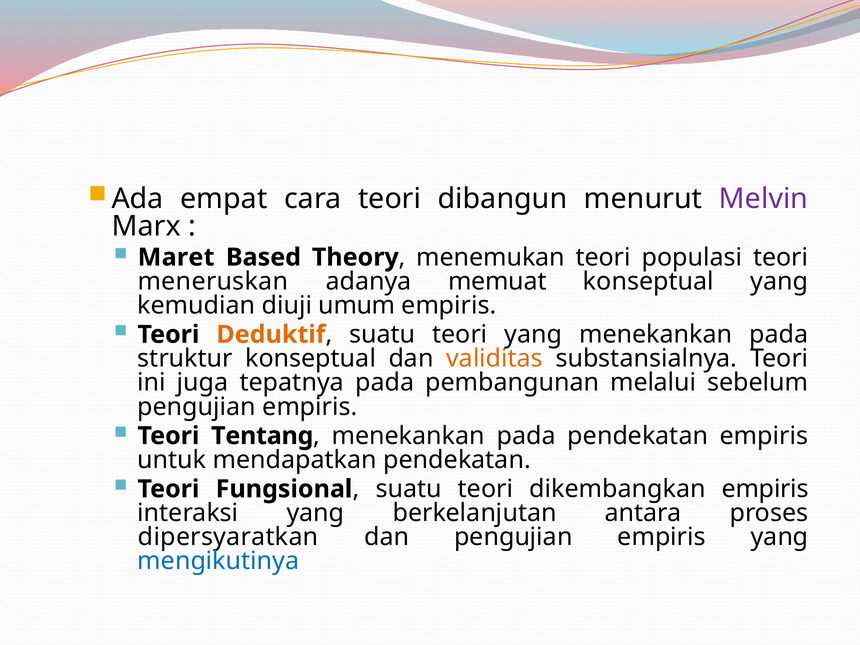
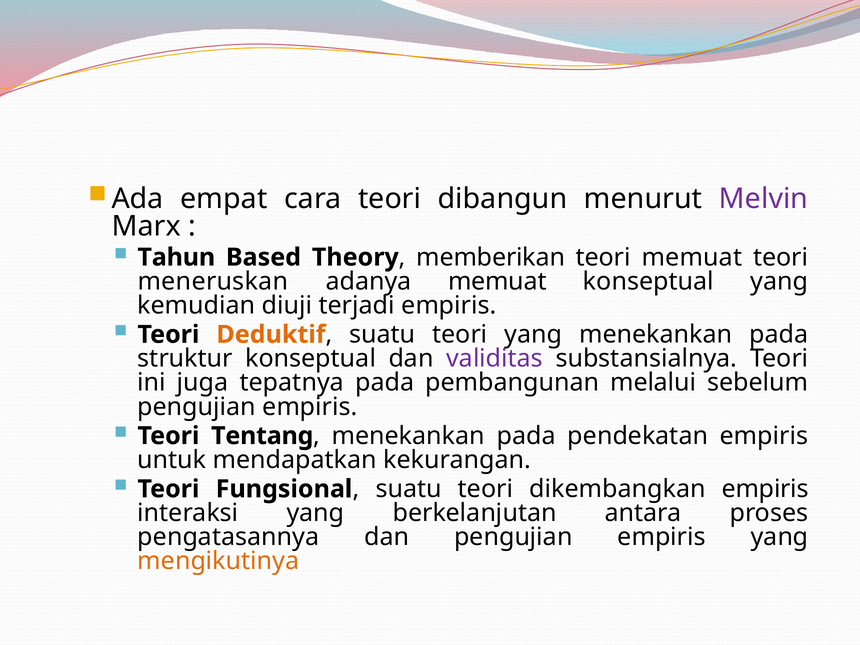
Maret: Maret -> Tahun (176, 257)
menemukan: menemukan -> memberikan (491, 257)
teori populasi: populasi -> memuat (692, 257)
umum: umum -> terjadi (357, 305)
validitas colour: orange -> purple (495, 359)
mendapatkan pendekatan: pendekatan -> kekurangan (457, 460)
dipersyaratkan: dipersyaratkan -> pengatasannya (228, 537)
mengikutinya colour: blue -> orange (218, 561)
